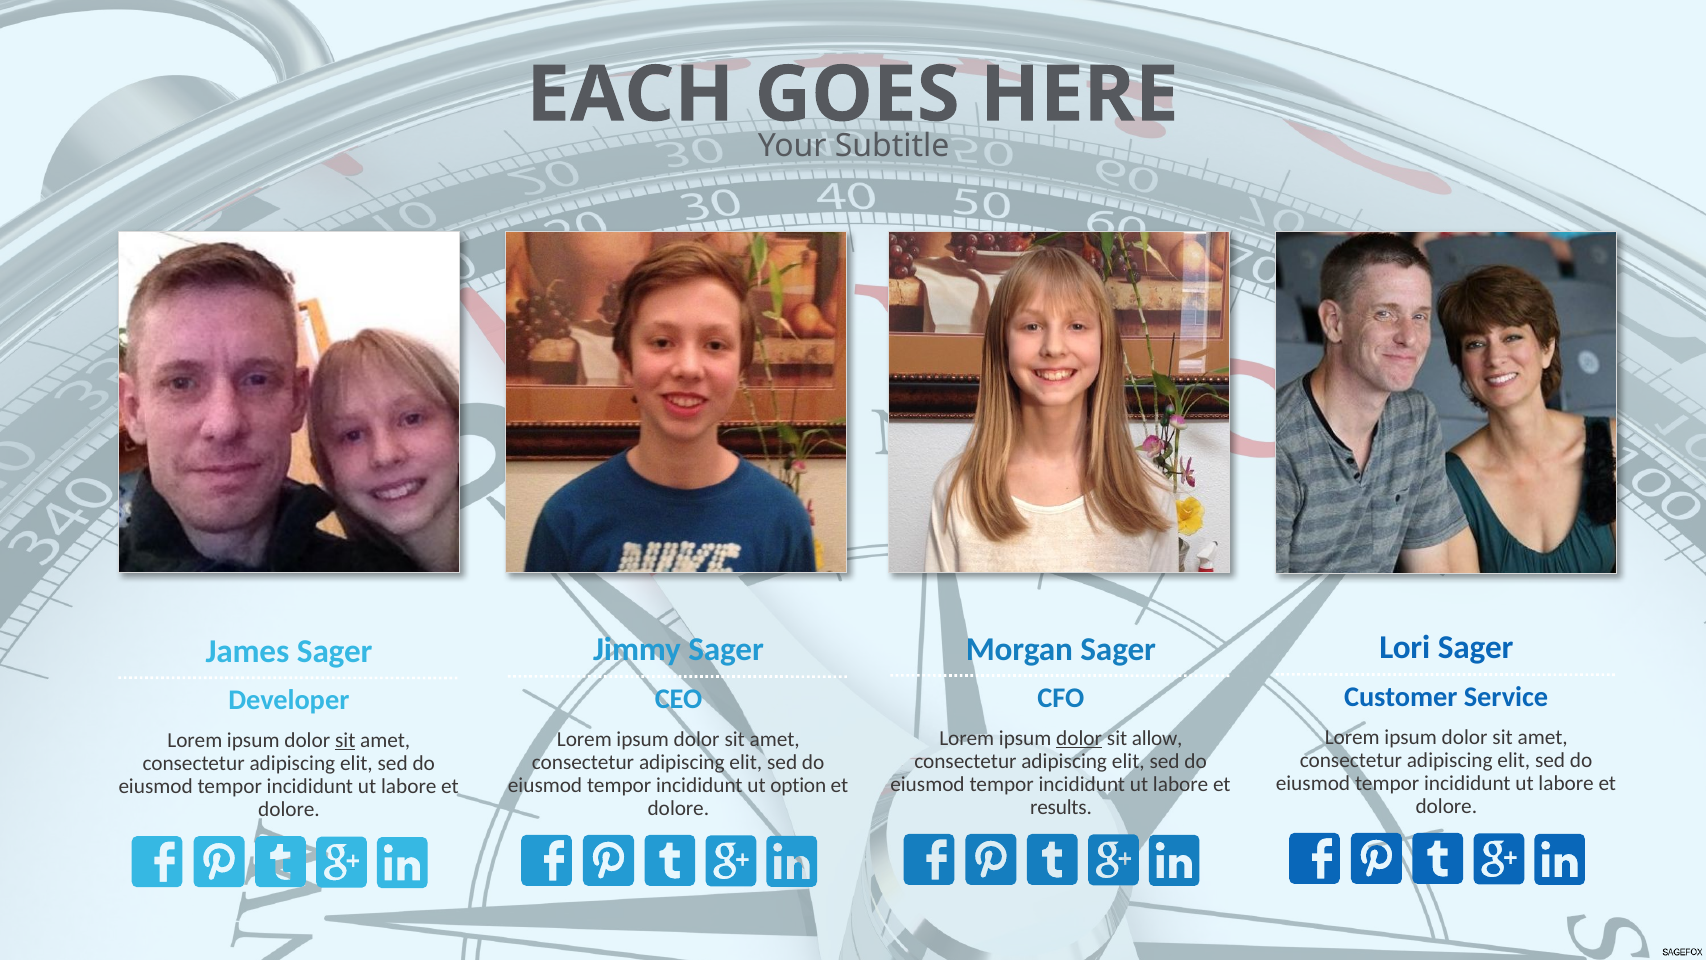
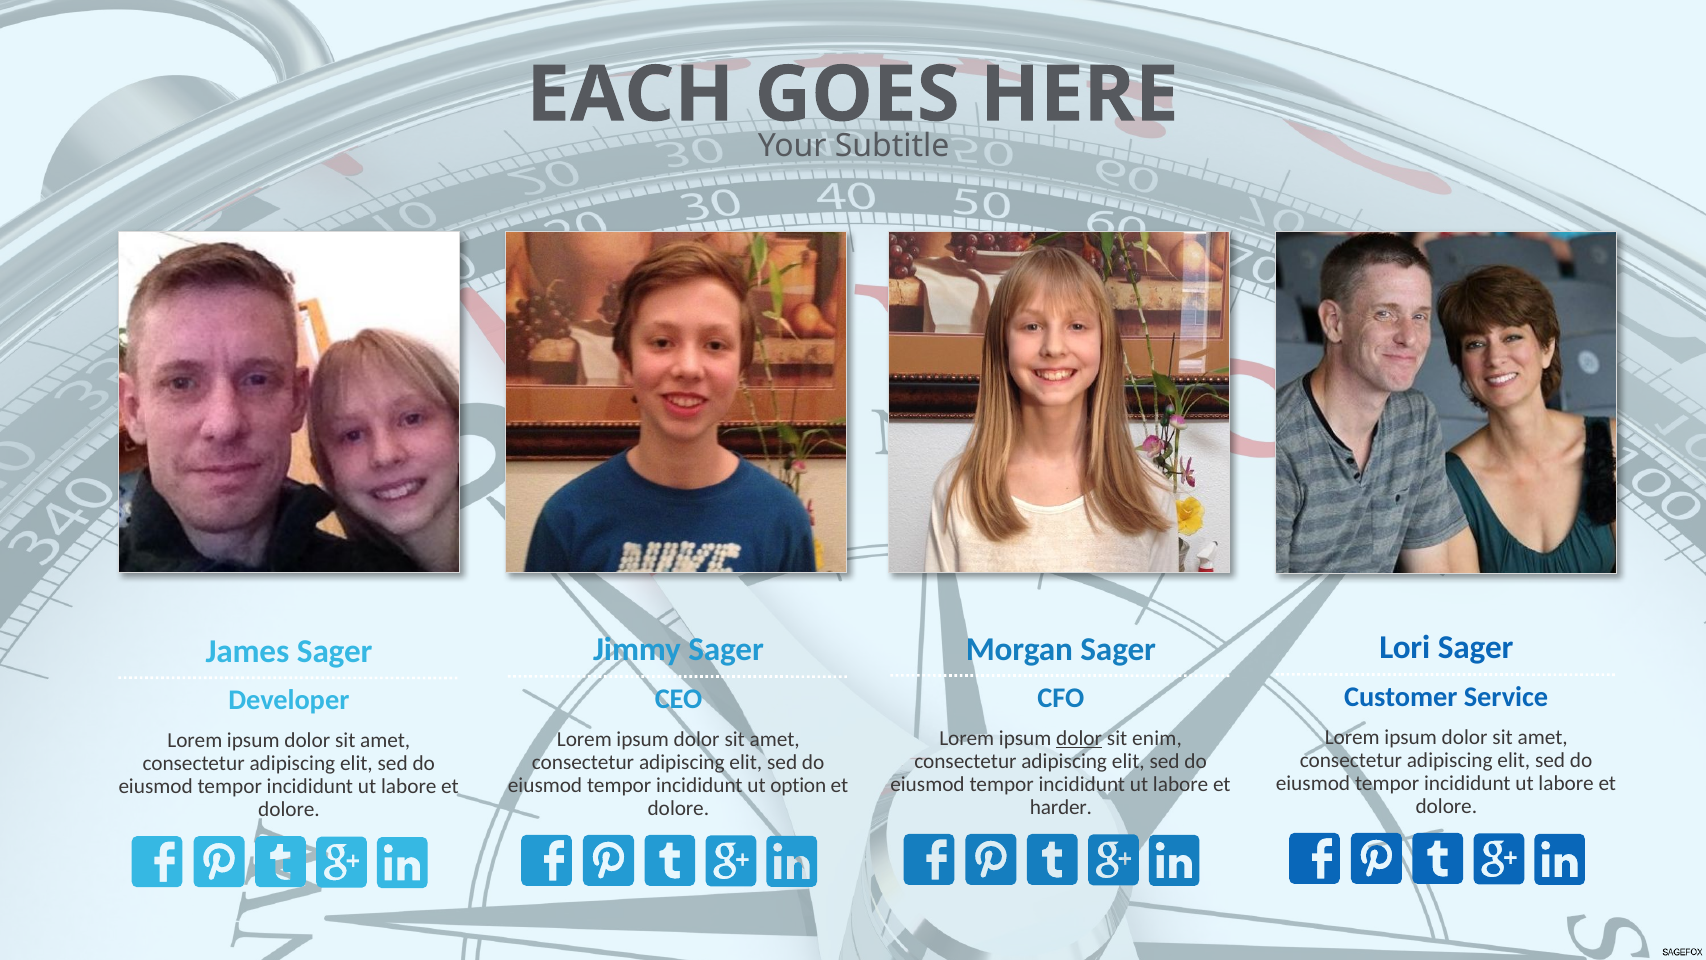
allow: allow -> enim (1157, 738)
sit underline: present -> none (345, 740)
results: results -> harder (1061, 807)
